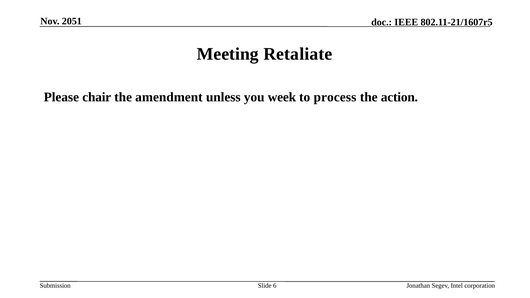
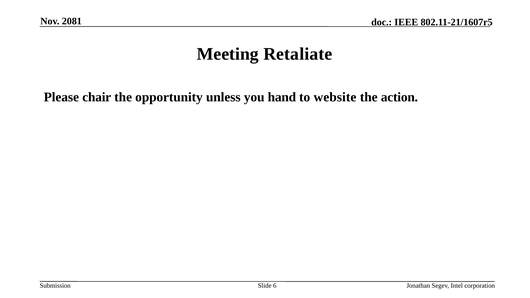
2051: 2051 -> 2081 (72, 21)
amendment: amendment -> opportunity (169, 97)
week: week -> hand (282, 97)
process: process -> website (335, 97)
